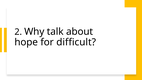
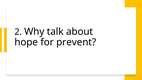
difficult: difficult -> prevent (76, 42)
